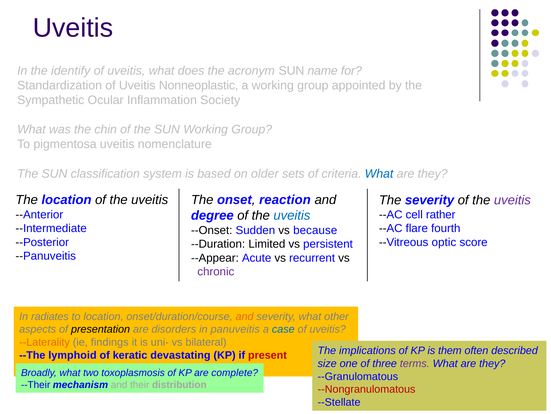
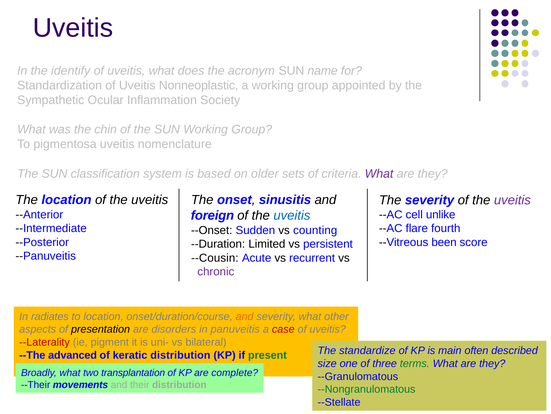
What colour: blue -> purple (379, 173)
reaction: reaction -> sinusitis (285, 200)
rather: rather -> unlike (441, 214)
degree: degree -> foreign (212, 215)
because: because -> counting (315, 230)
optic: optic -> been (444, 242)
--Appear: --Appear -> --Cousin (215, 257)
case colour: blue -> red (283, 329)
--Laterality colour: orange -> red (45, 342)
findings: findings -> pigment (110, 342)
implications: implications -> standardize (367, 350)
them: them -> main (450, 350)
lymphoid: lymphoid -> advanced (73, 355)
keratic devastating: devastating -> distribution (180, 355)
present colour: red -> green (267, 355)
terms colour: purple -> green (415, 363)
toxoplasmosis: toxoplasmosis -> transplantation (133, 372)
mechanism: mechanism -> movements (80, 384)
--Nongranulomatous colour: red -> green (367, 389)
